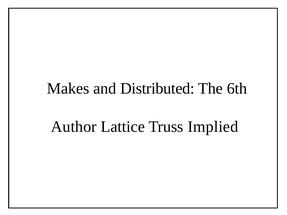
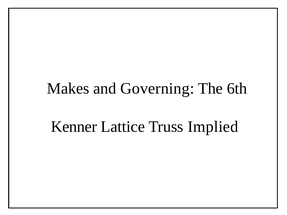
Distributed: Distributed -> Governing (157, 89)
Author: Author -> Kenner (74, 127)
